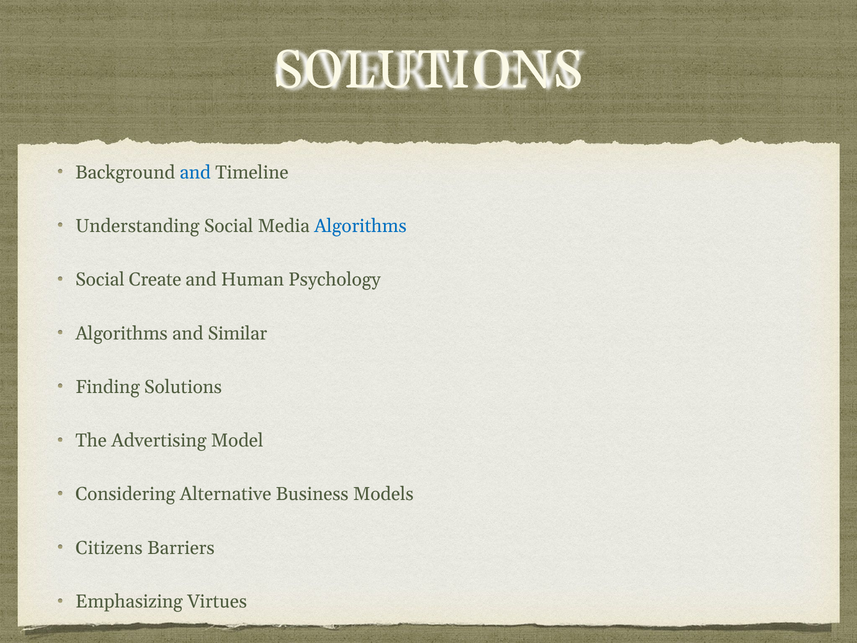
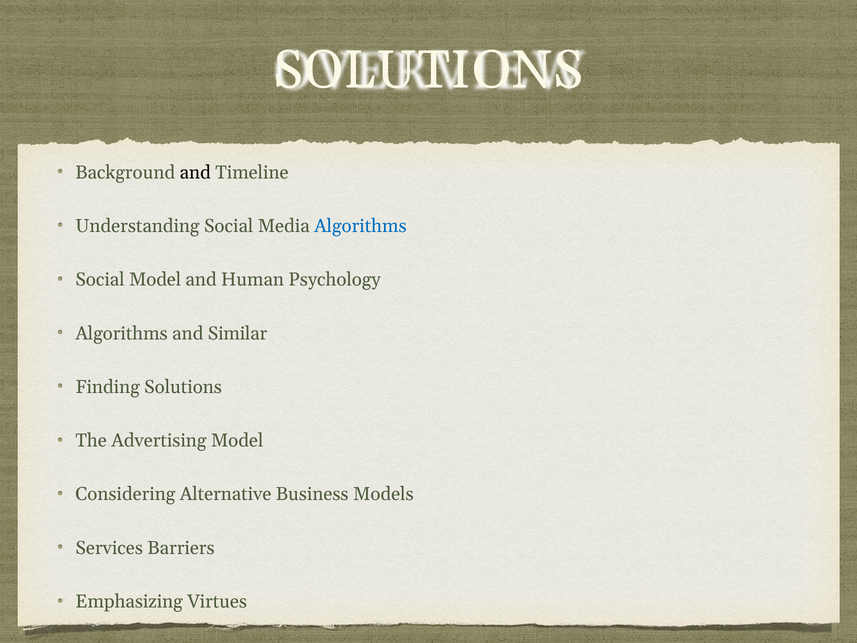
and colour: blue -> black (195, 172)
Social Create: Create -> Model (155, 280)
Citizens: Citizens -> Services (109, 548)
